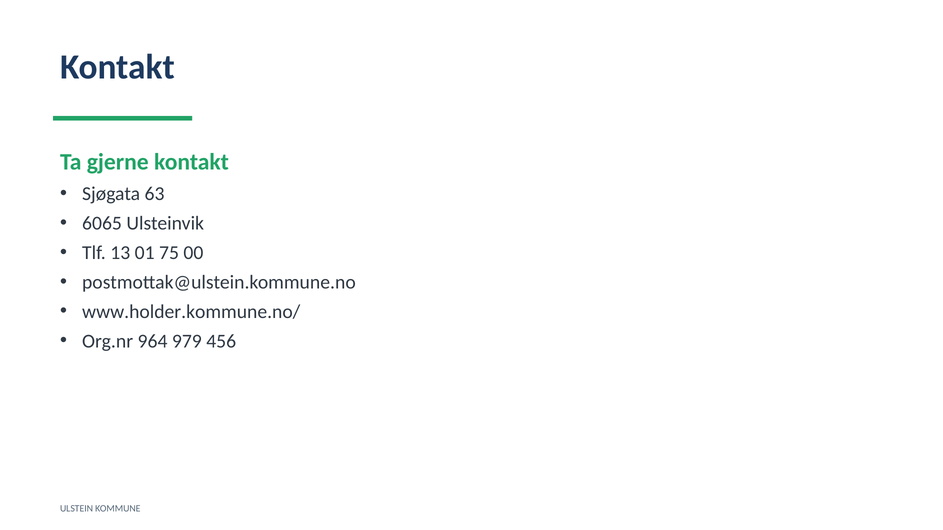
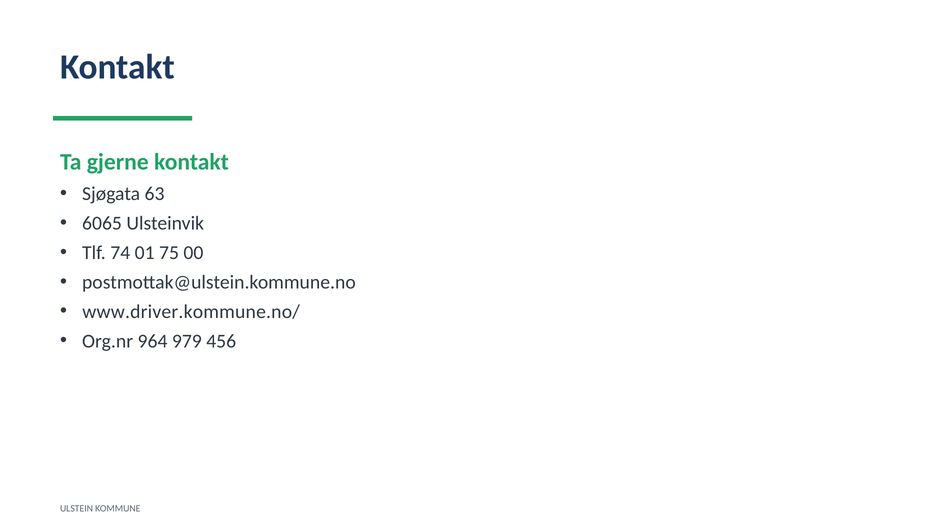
13: 13 -> 74 (120, 253)
www.holder.kommune.no/: www.holder.kommune.no/ -> www.driver.kommune.no/ (191, 312)
